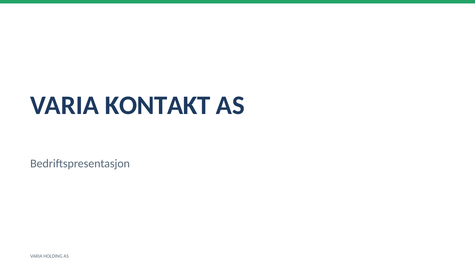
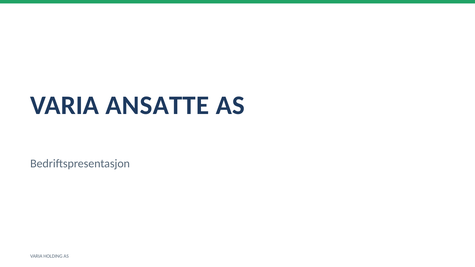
KONTAKT: KONTAKT -> ANSATTE (157, 105)
